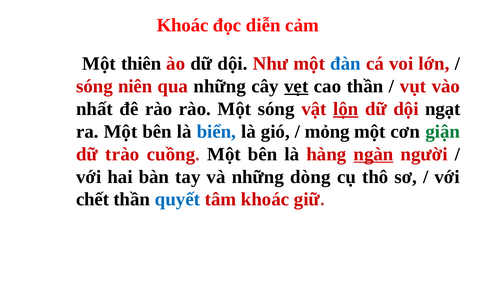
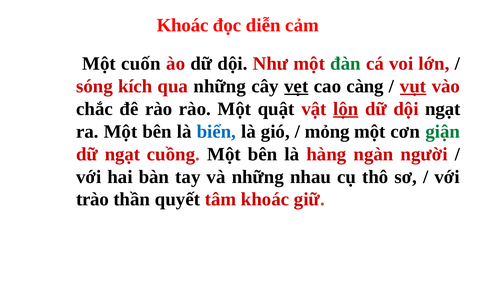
thiên: thiên -> cuốn (141, 64)
đàn colour: blue -> green (346, 64)
niên: niên -> kích (135, 86)
cao thần: thần -> càng (365, 86)
vụt underline: none -> present (413, 86)
nhất: nhất -> chắc (95, 109)
Một sóng: sóng -> quật (276, 109)
dữ trào: trào -> ngạt (123, 154)
ngàn underline: present -> none (373, 154)
dòng: dòng -> nhau (311, 177)
chết: chết -> trào (93, 200)
quyết colour: blue -> black (177, 200)
